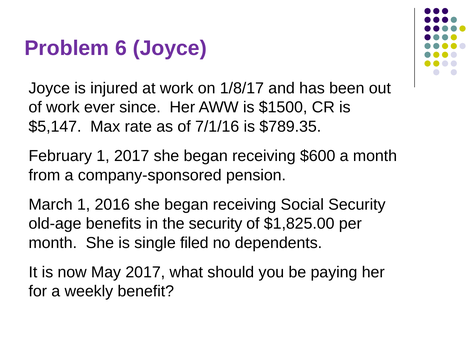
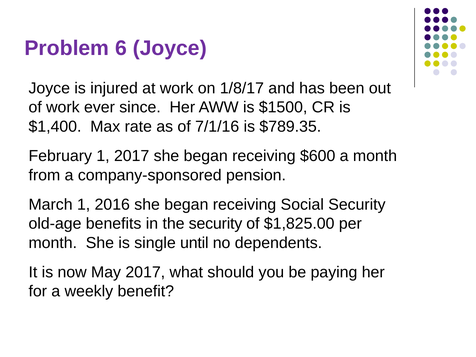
$5,147: $5,147 -> $1,400 (55, 126)
filed: filed -> until (194, 243)
